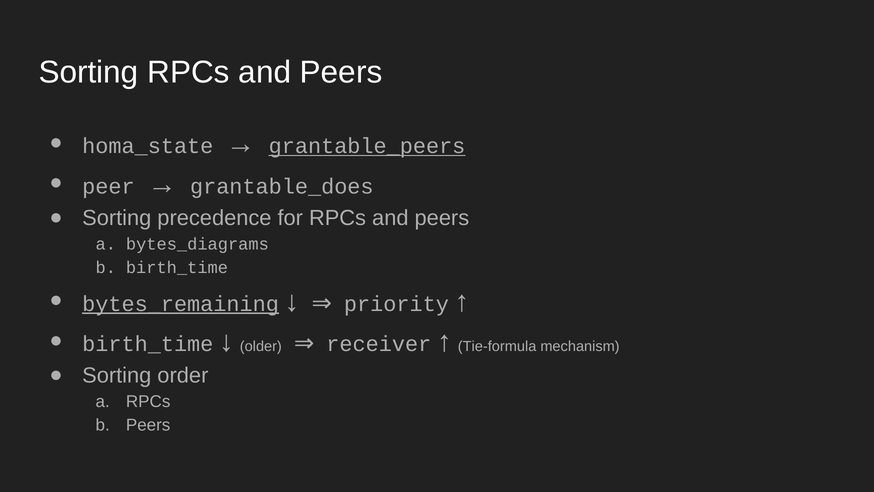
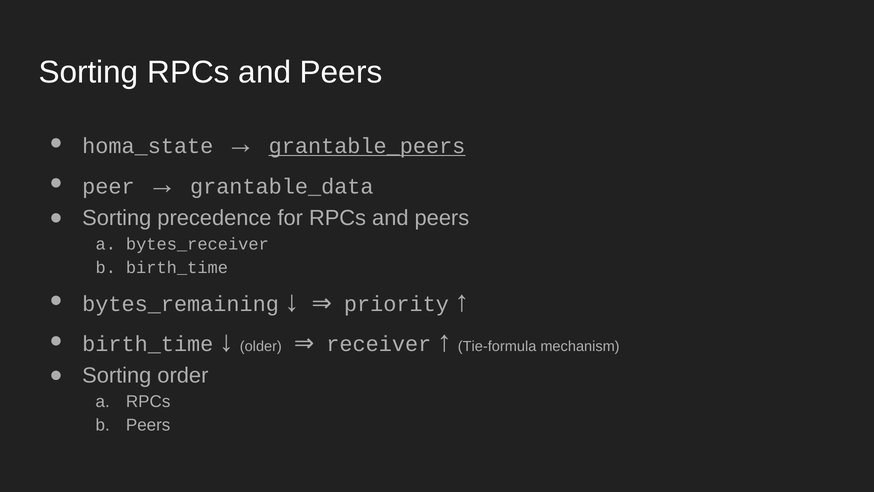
grantable_does: grantable_does -> grantable_data (282, 186)
bytes_diagrams: bytes_diagrams -> bytes_receiver (197, 244)
bytes_remaining underline: present -> none (181, 304)
